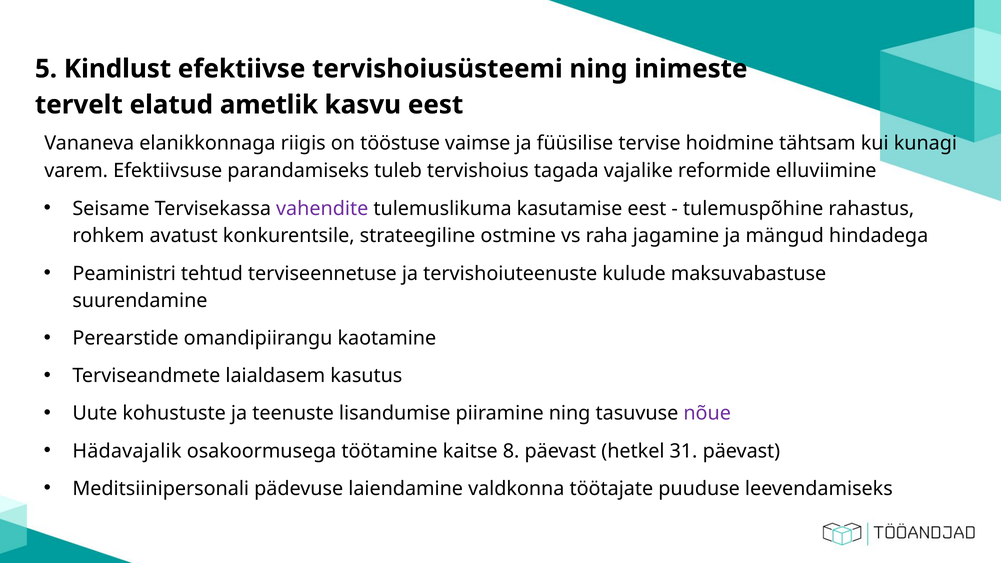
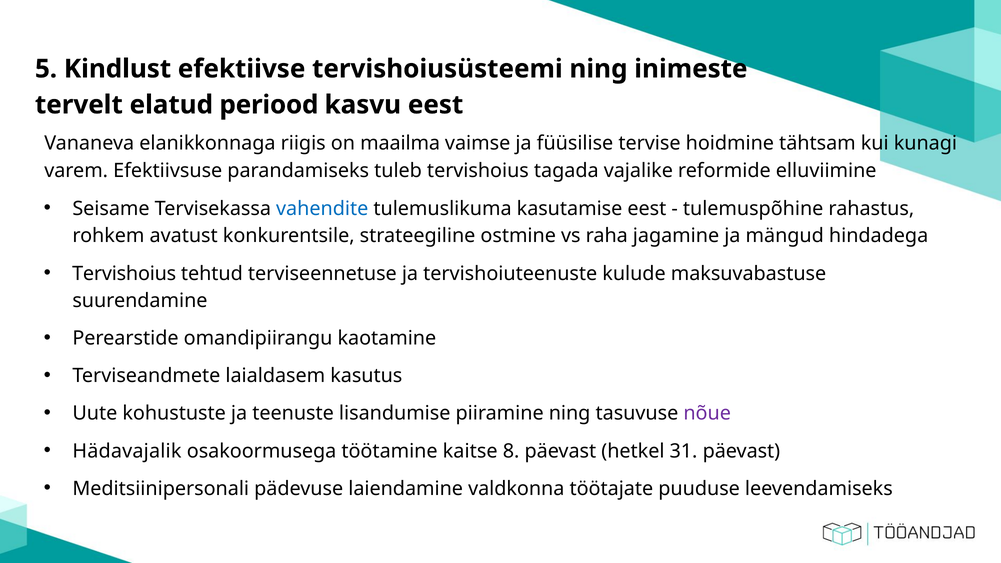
ametlik: ametlik -> periood (269, 105)
tööstuse: tööstuse -> maailma (400, 143)
vahendite colour: purple -> blue (322, 208)
Peaministri: Peaministri -> Tervishoius (124, 274)
